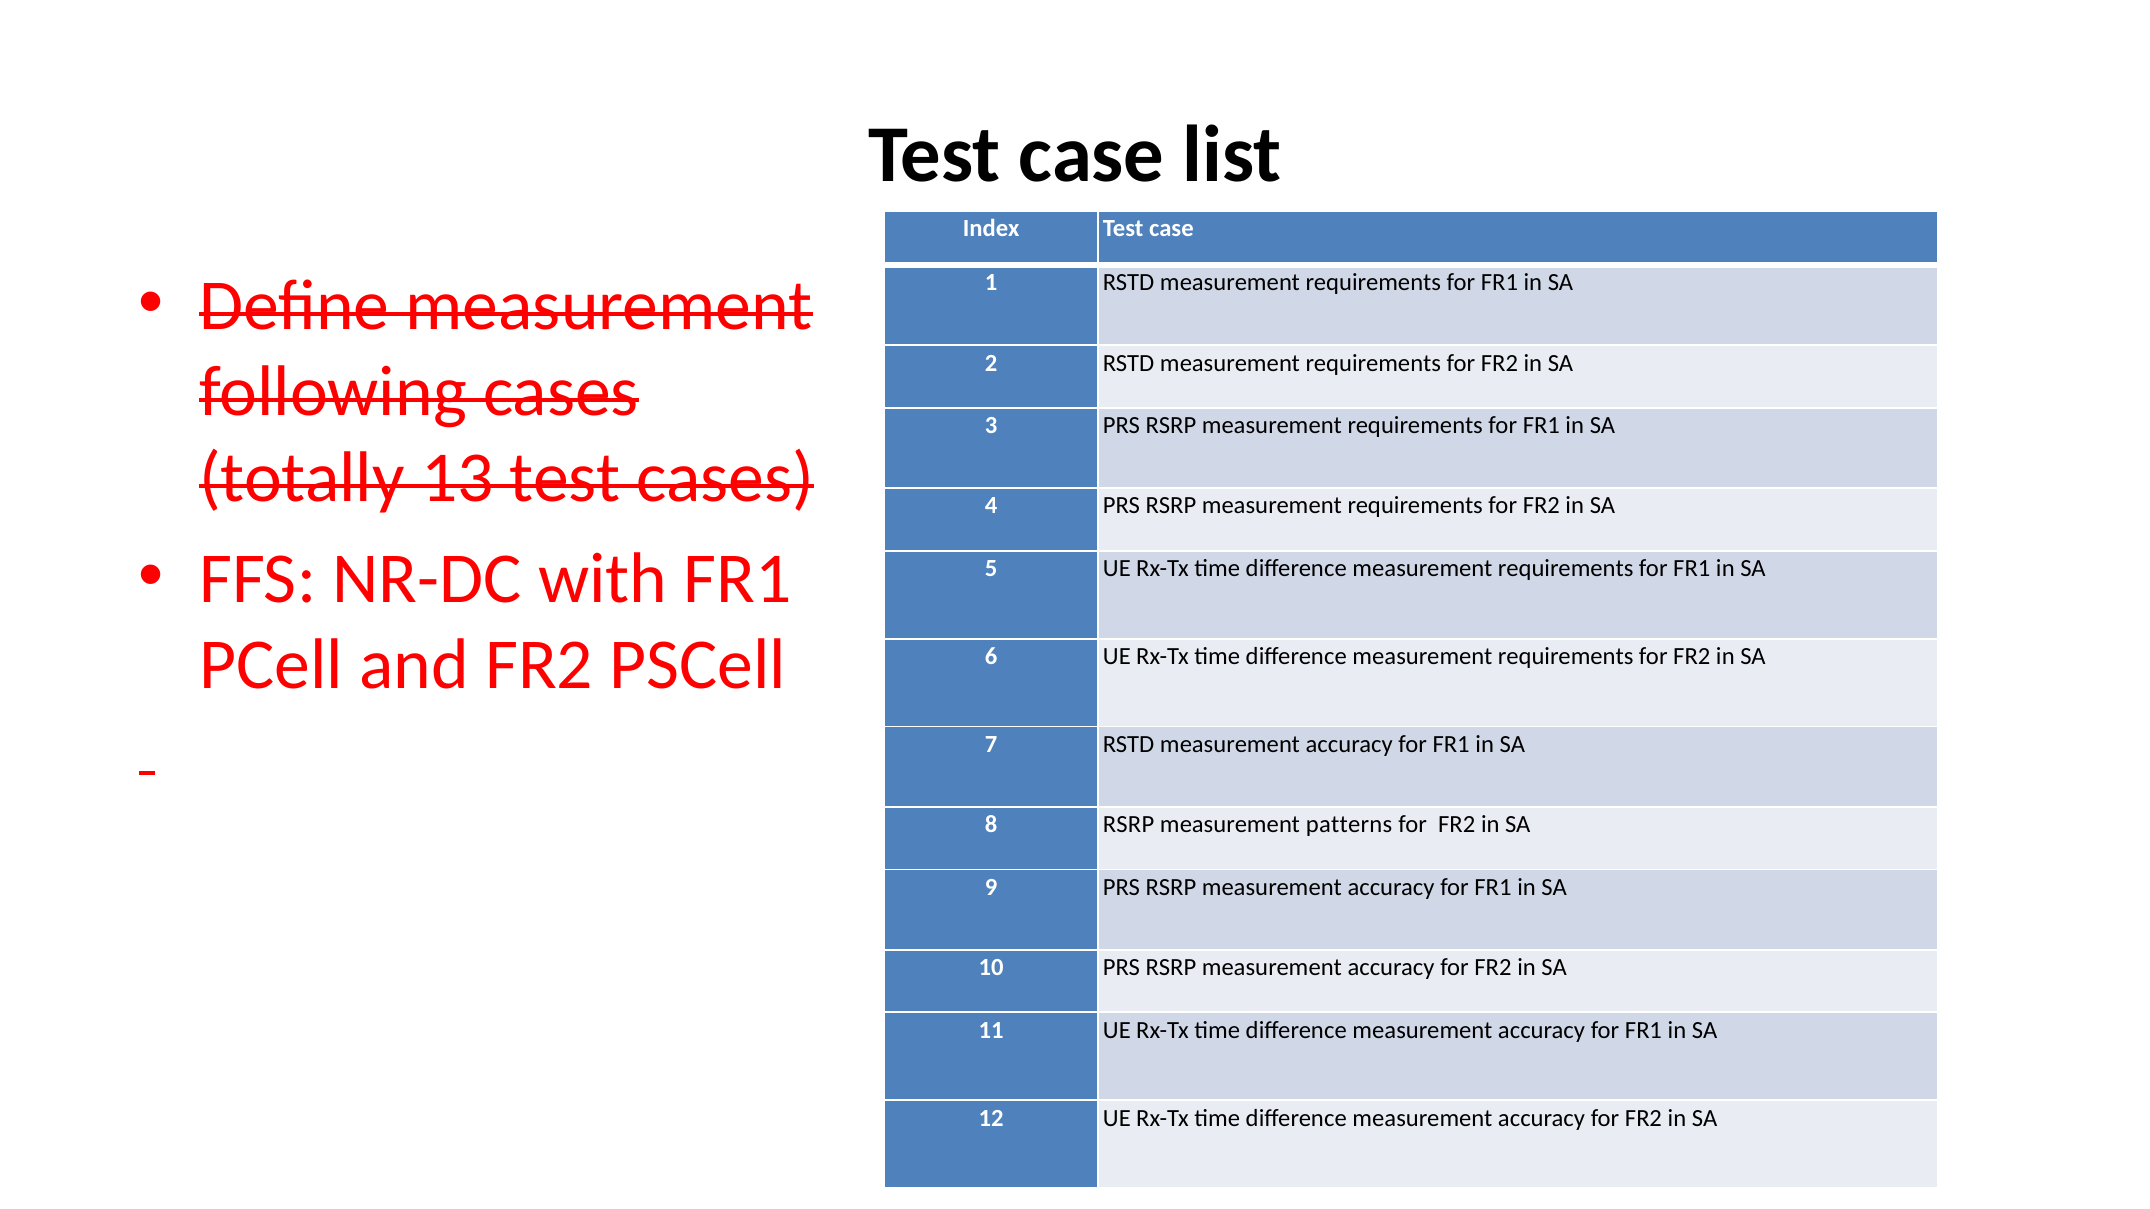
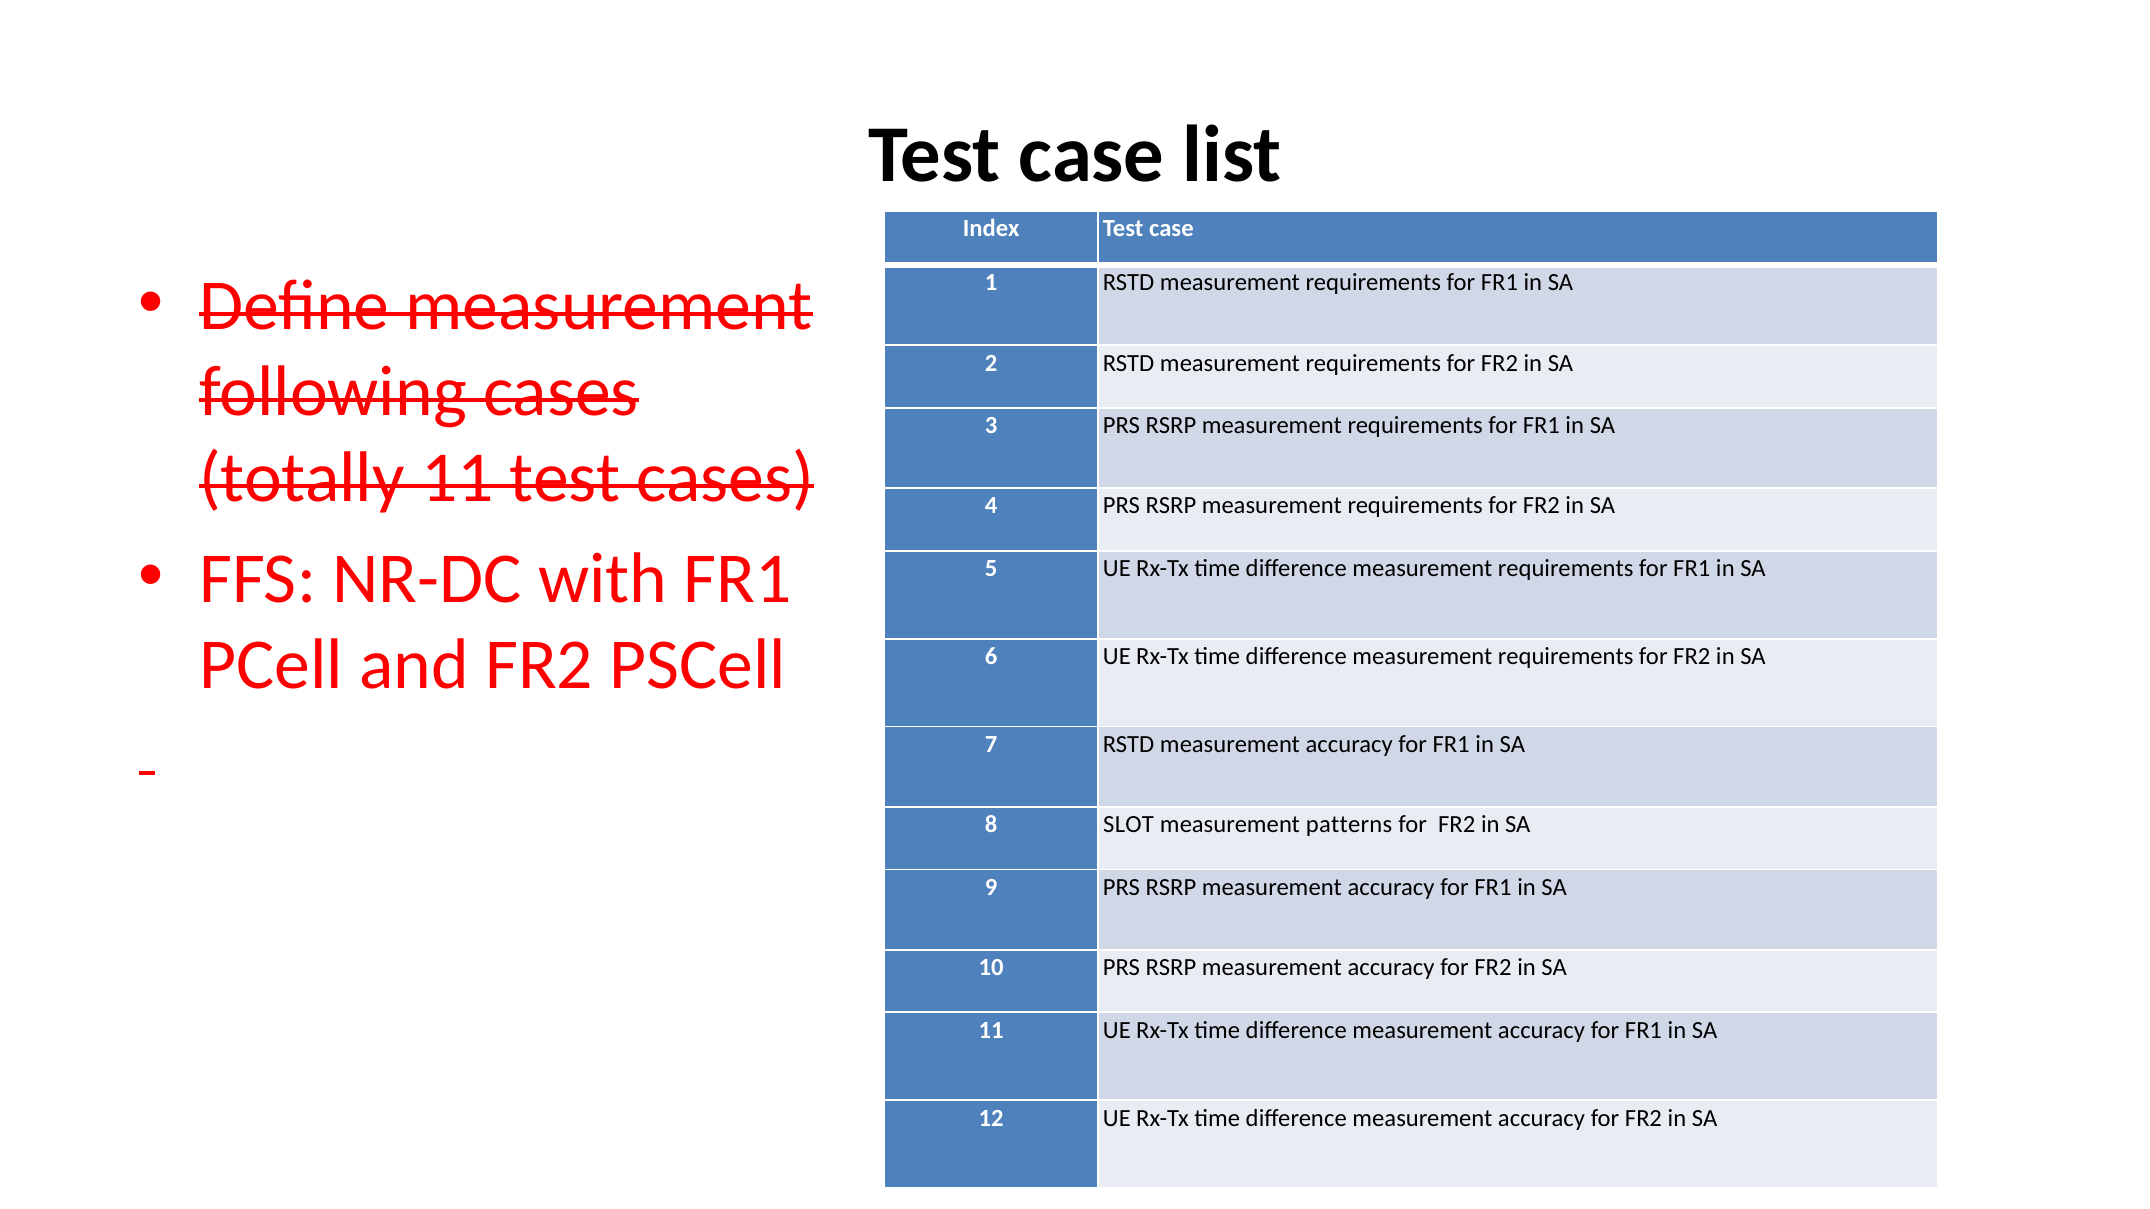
totally 13: 13 -> 11 (457, 478)
8 RSRP: RSRP -> SLOT (1129, 825)
